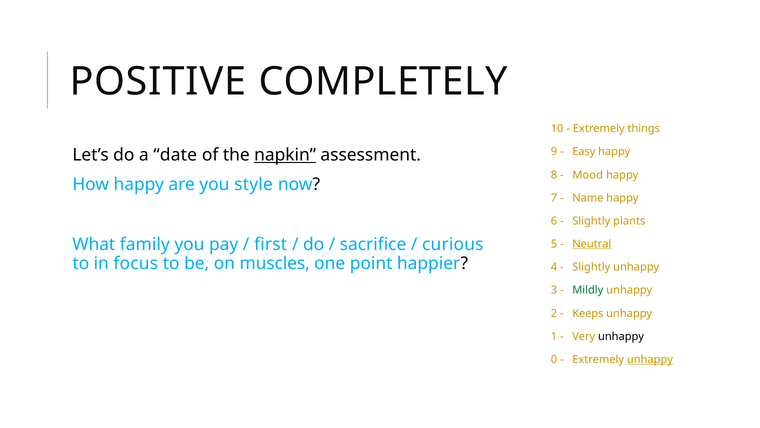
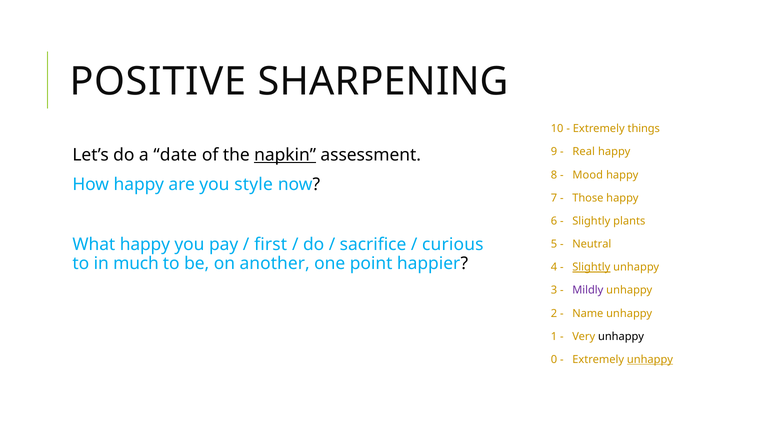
COMPLETELY: COMPLETELY -> SHARPENING (383, 82)
Easy: Easy -> Real (584, 152)
Name: Name -> Those (588, 198)
What family: family -> happy (145, 244)
Neutral underline: present -> none (592, 244)
focus: focus -> much (136, 263)
muscles: muscles -> another (275, 263)
Slightly underline: none -> present (591, 267)
Mildly colour: green -> purple (588, 290)
Keeps: Keeps -> Name (588, 313)
